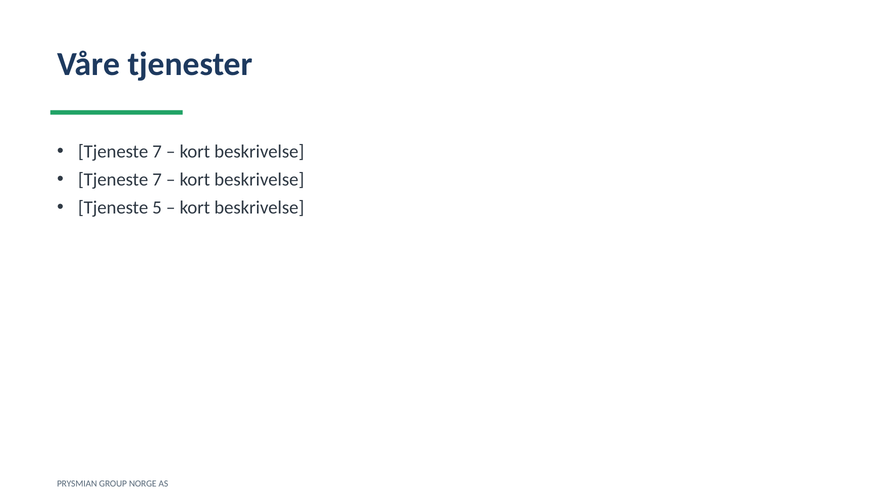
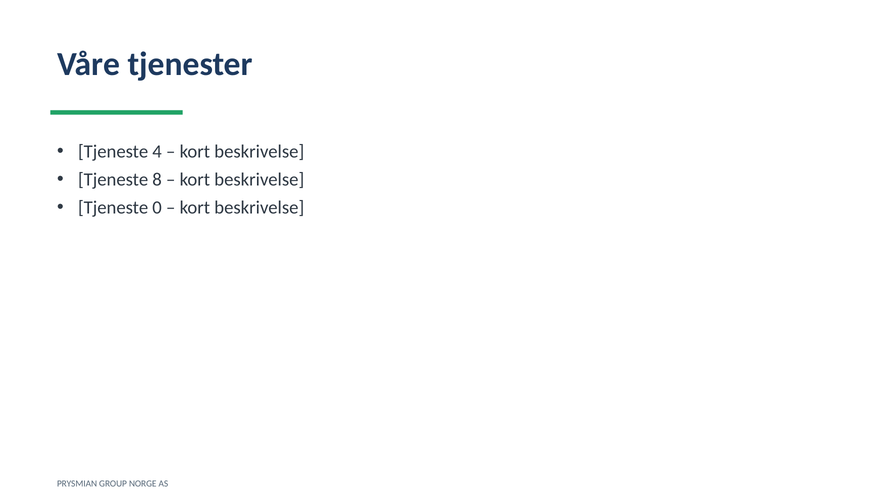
7: 7 -> 4 (157, 152)
7: 7 -> 8 (157, 180)
5: 5 -> 0 (157, 208)
